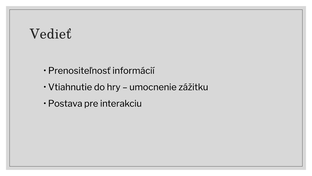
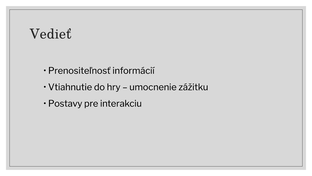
Postava: Postava -> Postavy (65, 103)
